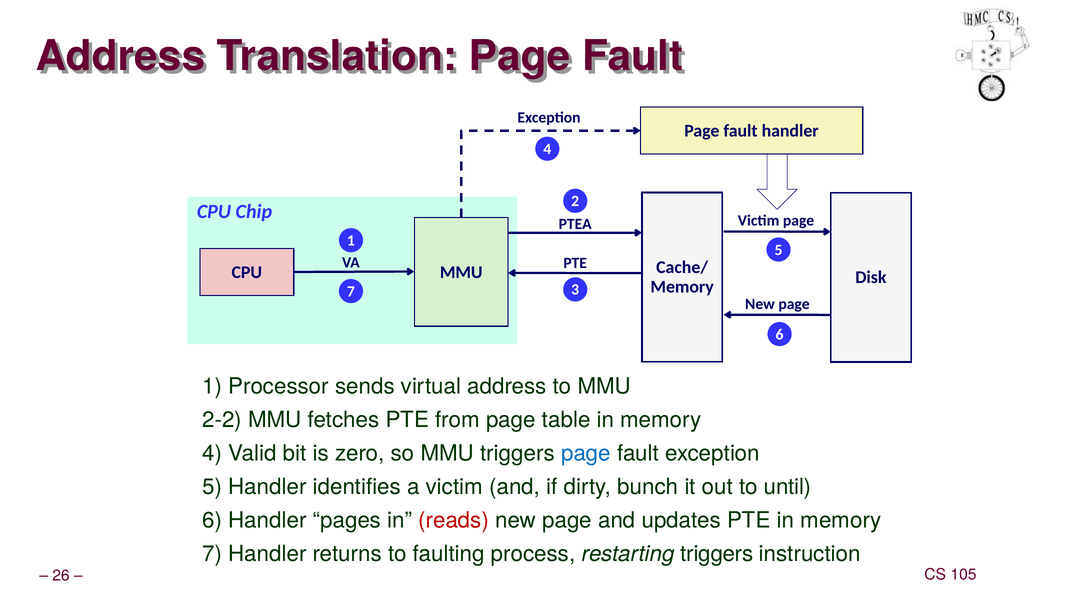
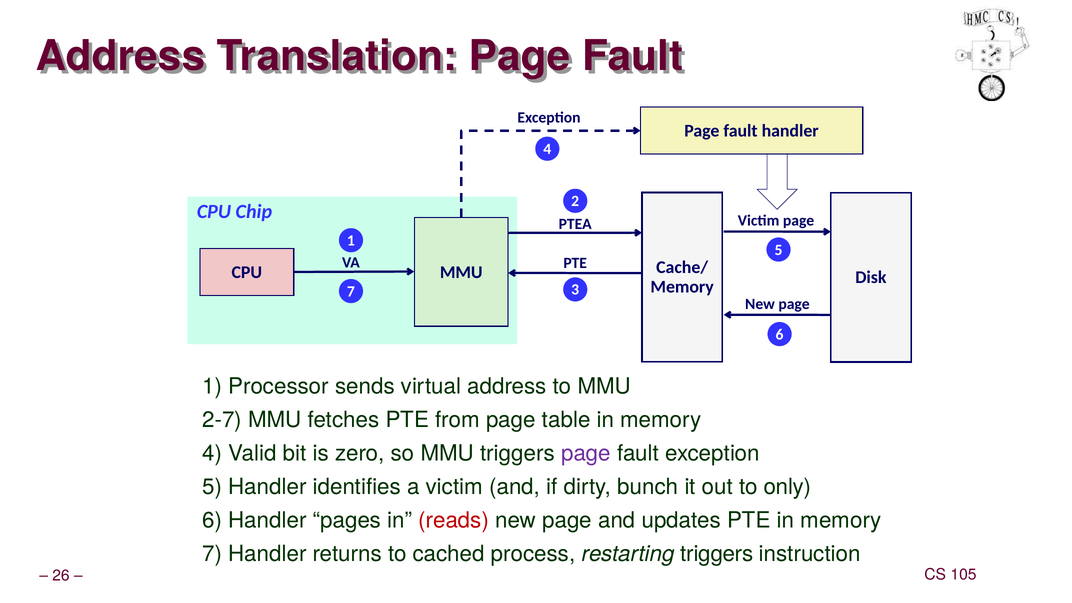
2-2: 2-2 -> 2-7 (222, 420)
page colour: blue -> purple (586, 453)
until: until -> only (788, 487)
faulting: faulting -> cached (449, 554)
